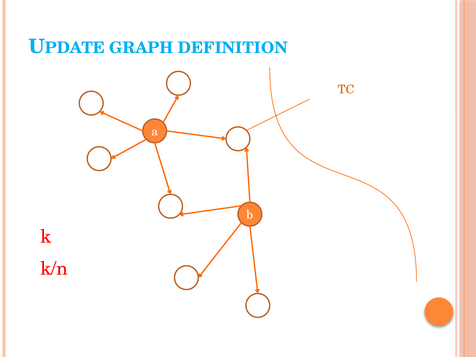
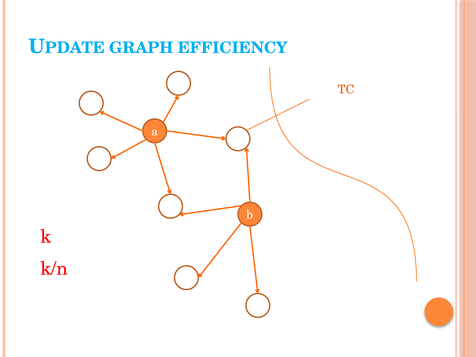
DEFINITION: DEFINITION -> EFFICIENCY (233, 48)
